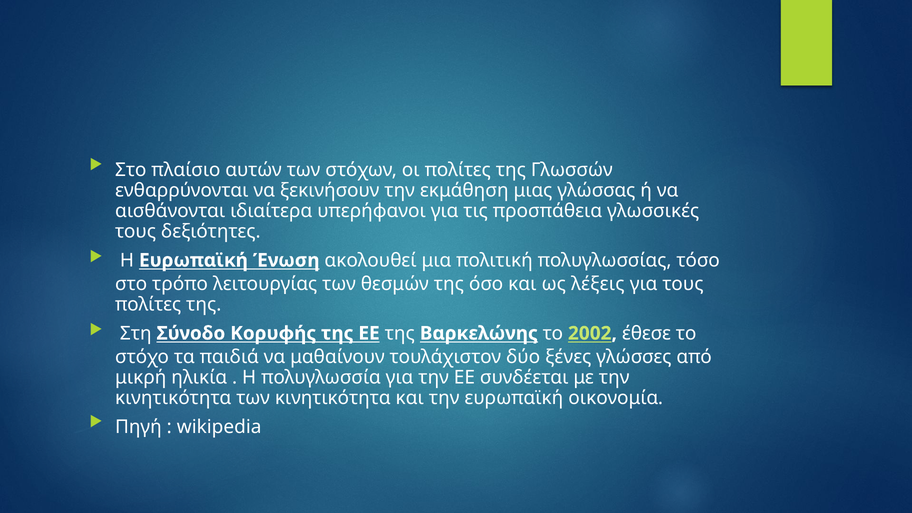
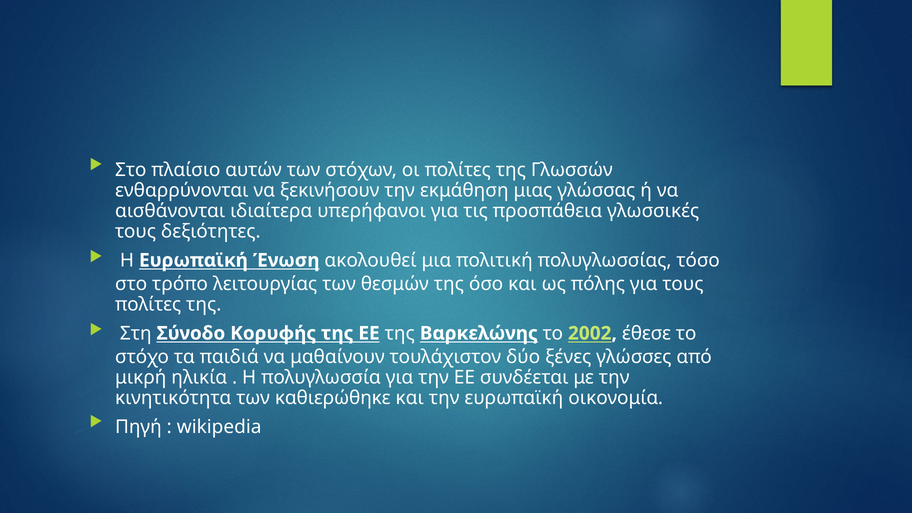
λέξεις: λέξεις -> πόλης (598, 284)
των κινητικότητα: κινητικότητα -> καθιερώθηκε (333, 398)
